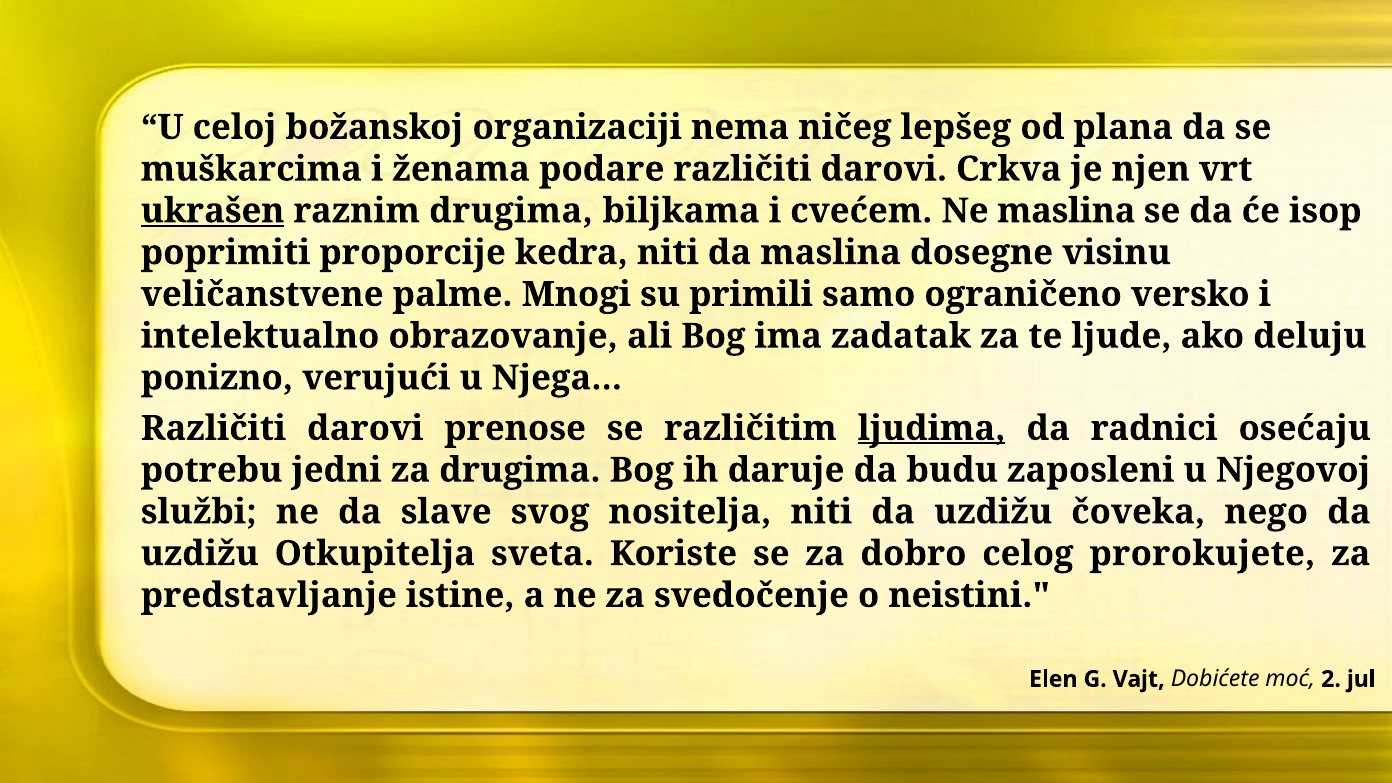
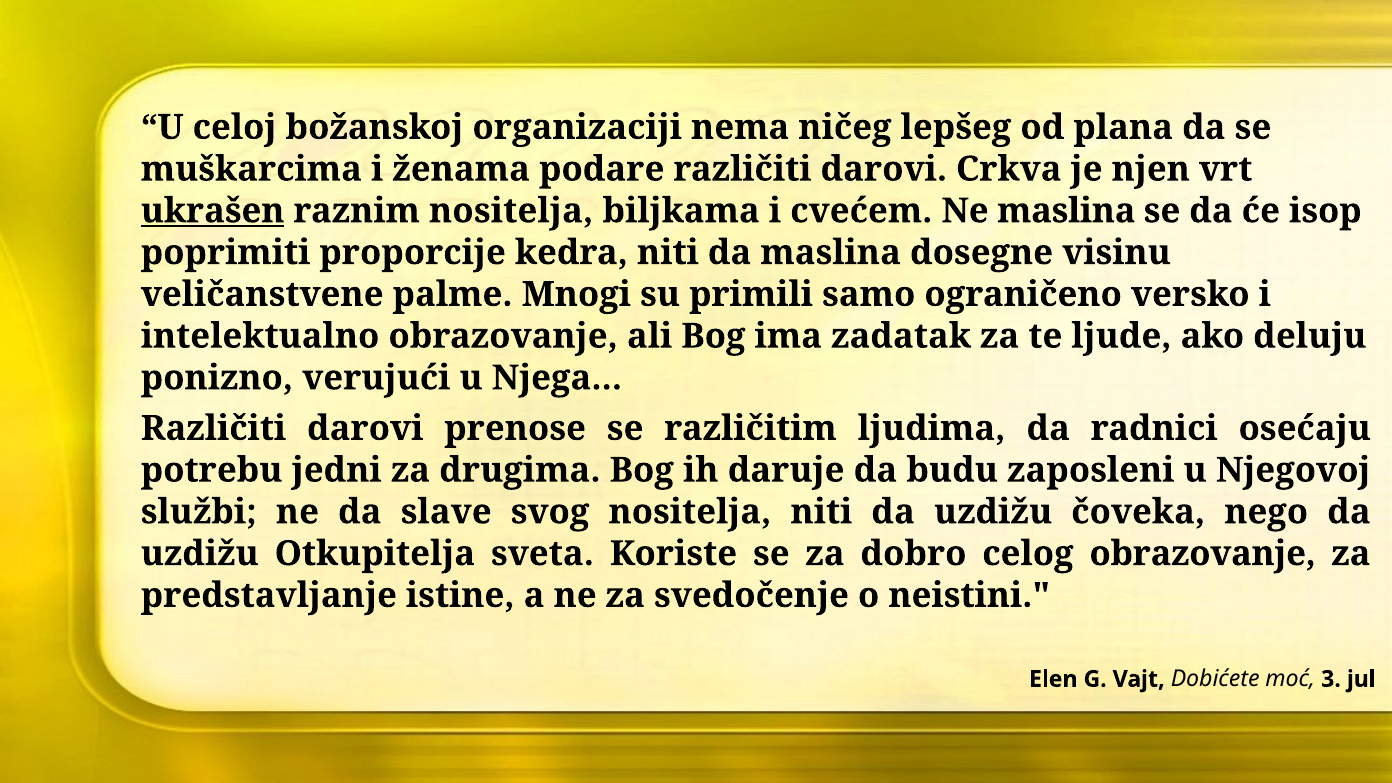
raznim drugima: drugima -> nositelja (511, 211)
ljudima underline: present -> none (932, 428)
celog prorokujete: prorokujete -> obrazovanje (1203, 554)
2: 2 -> 3 (1331, 679)
